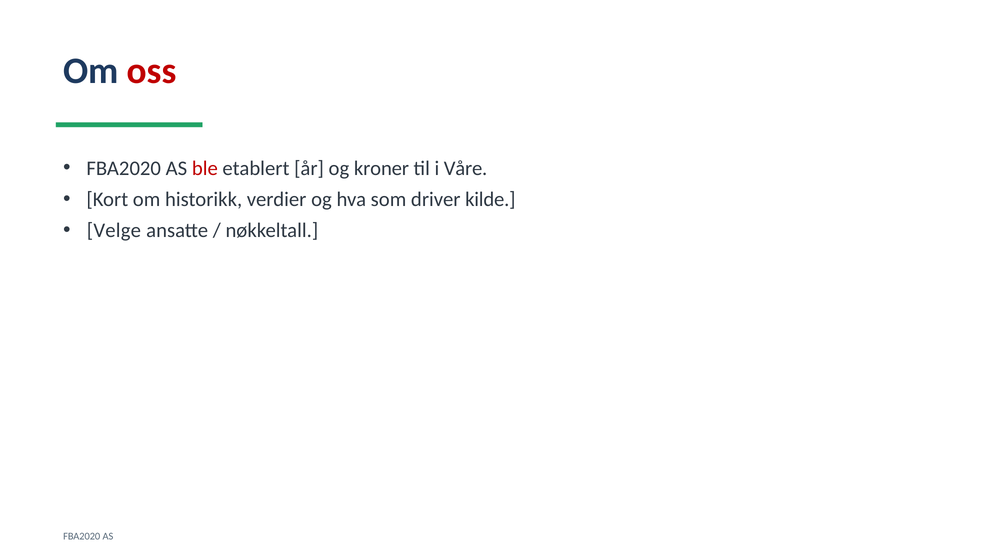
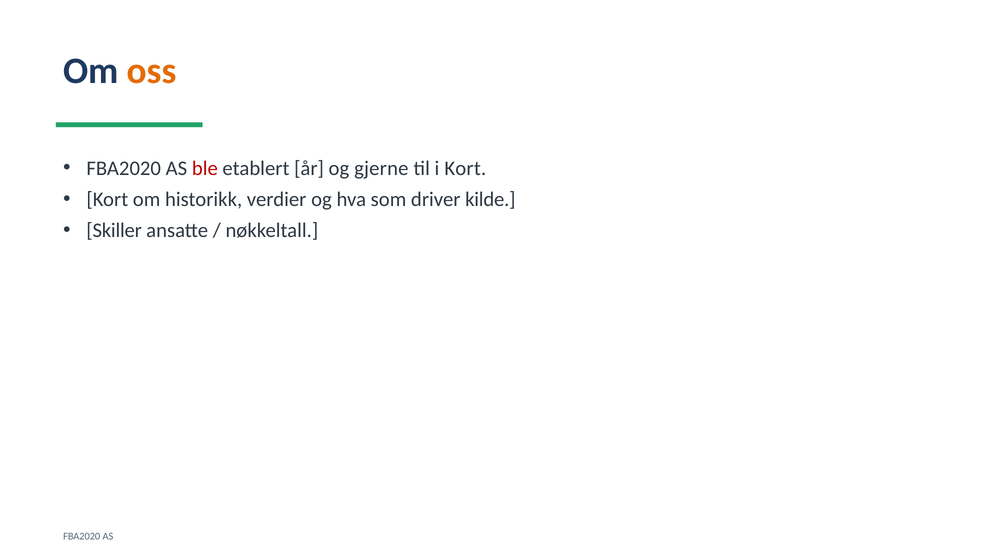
oss colour: red -> orange (152, 71)
kroner: kroner -> gjerne (381, 168)
i Våre: Våre -> Kort (465, 168)
Velge: Velge -> Skiller (114, 230)
